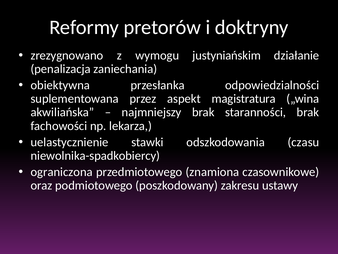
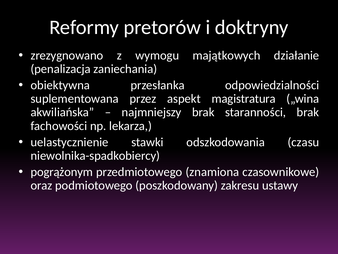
justyniańskim: justyniańskim -> majątkowych (227, 55)
ograniczona: ograniczona -> pogrążonym (62, 172)
